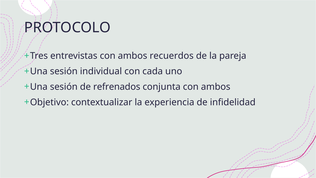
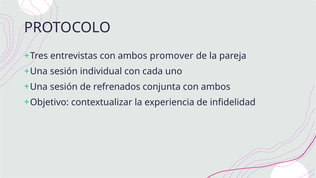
recuerdos: recuerdos -> promover (172, 56)
